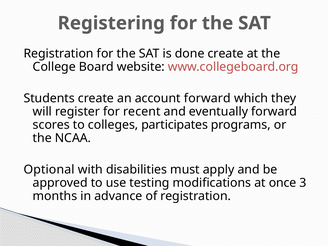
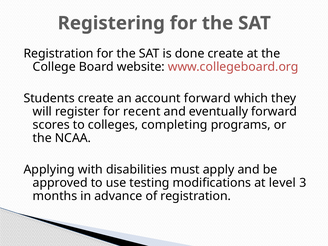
participates: participates -> completing (174, 125)
Optional: Optional -> Applying (49, 169)
once: once -> level (282, 183)
